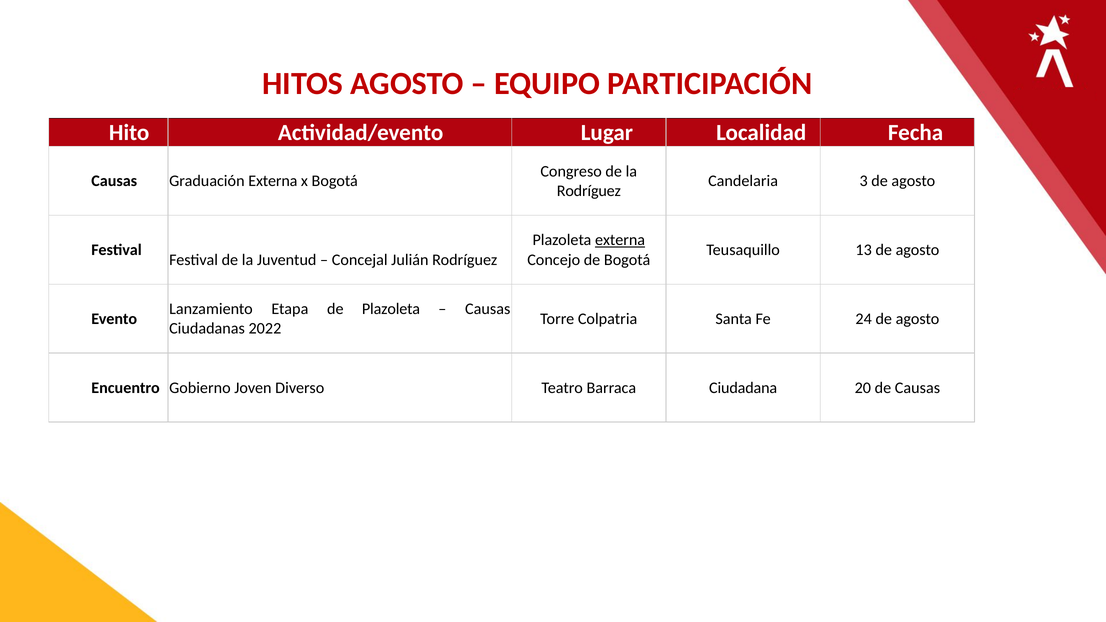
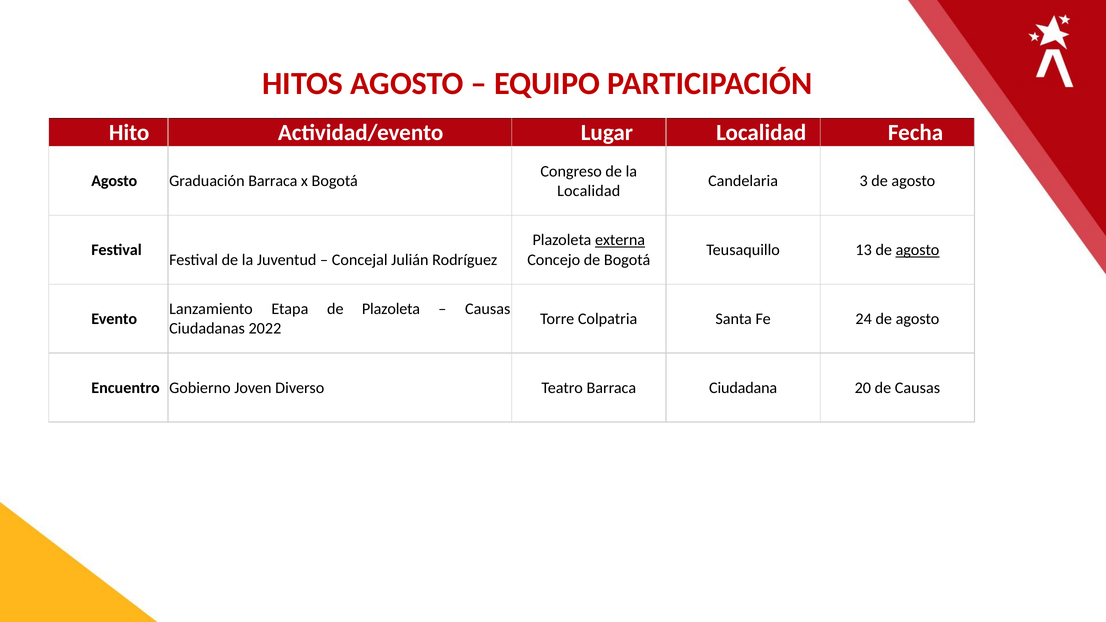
Causas: Causas -> Agosto (114, 181)
Graduación Externa: Externa -> Barraca (273, 181)
Rodríguez: Rodríguez -> Localidad (589, 191)
agosto underline: none -> present (918, 250)
